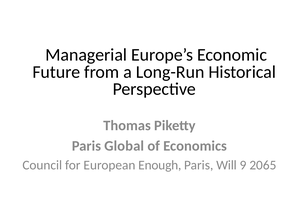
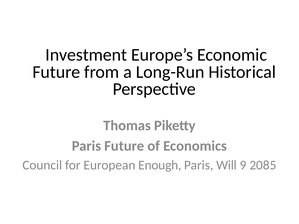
Managerial: Managerial -> Investment (86, 55)
Paris Global: Global -> Future (124, 146)
2065: 2065 -> 2085 (263, 165)
